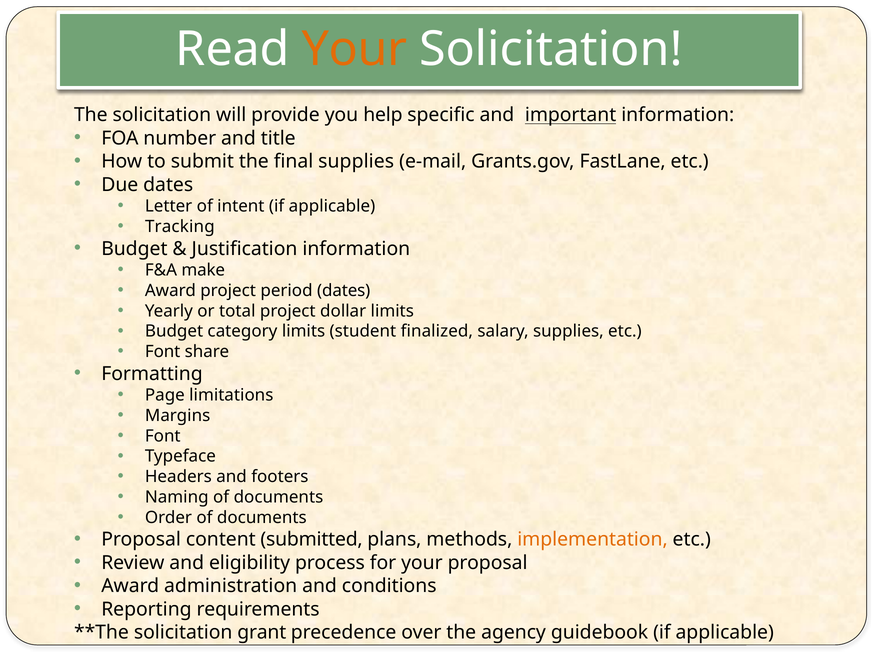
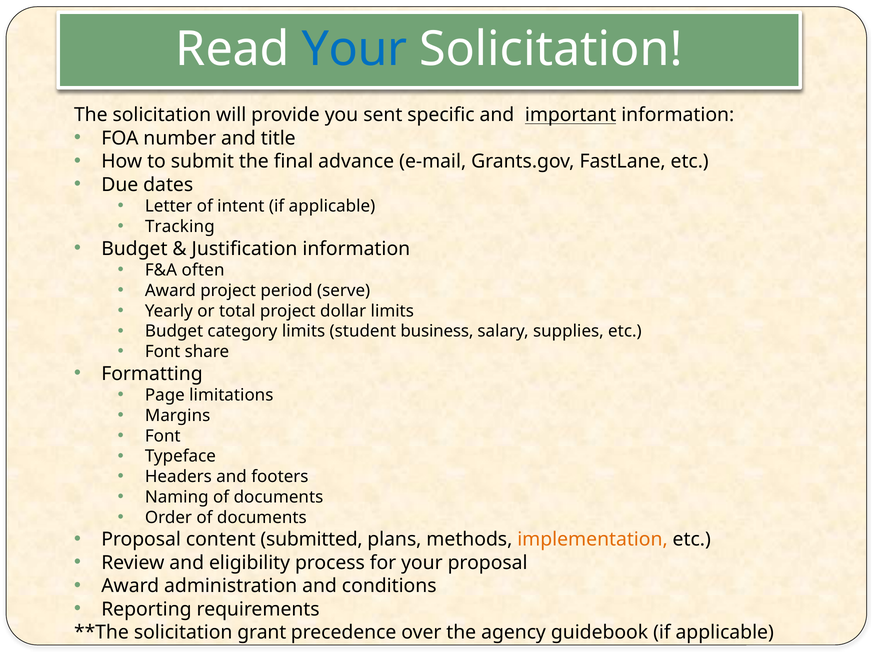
Your colour: orange -> blue (355, 49)
help: help -> sent (383, 115)
final supplies: supplies -> advance (356, 162)
make: make -> often (203, 271)
period dates: dates -> serve (344, 291)
finalized: finalized -> business (437, 332)
